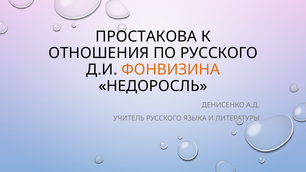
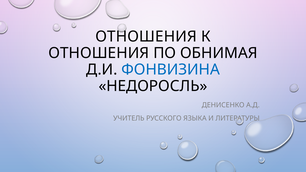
ПРОСТАКОВА: ПРОСТАКОВА -> ОТНОШЕНИЯ (146, 37)
ПО РУССКОГО: РУССКОГО -> ОБНИМАЯ (219, 53)
ФОНВИЗИНА colour: orange -> blue (171, 70)
